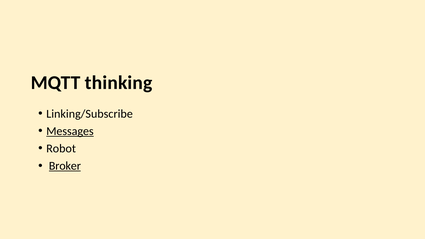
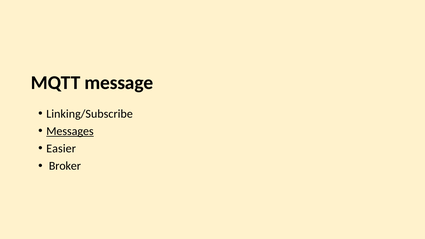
thinking: thinking -> message (119, 83)
Robot: Robot -> Easier (61, 149)
Broker underline: present -> none (65, 166)
